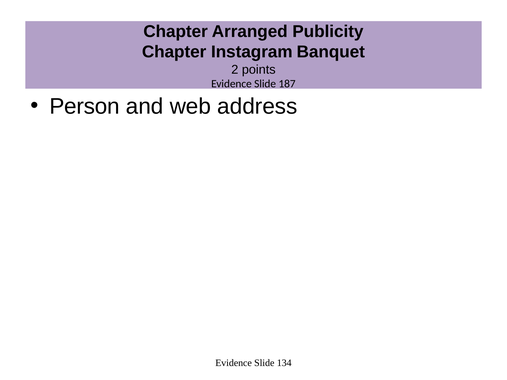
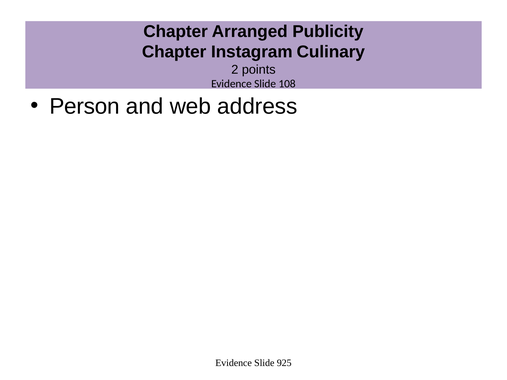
Banquet: Banquet -> Culinary (331, 52)
187: 187 -> 108 (287, 84)
134: 134 -> 925 (284, 363)
